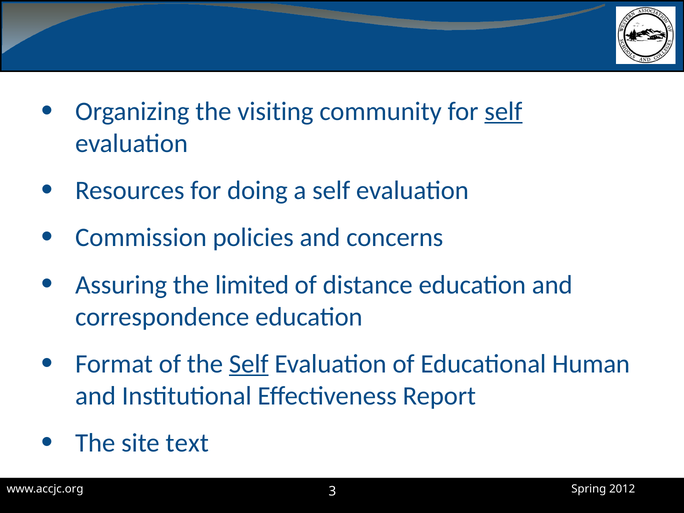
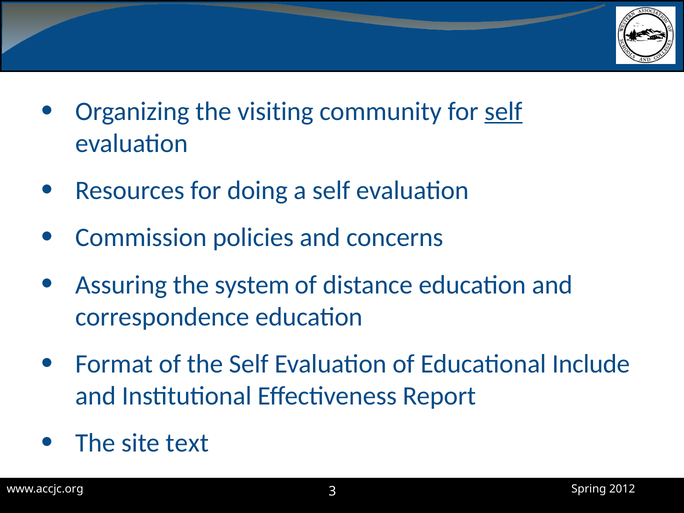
limited: limited -> system (252, 285)
Self underline: present -> none (249, 364)
Human: Human -> Include (591, 364)
